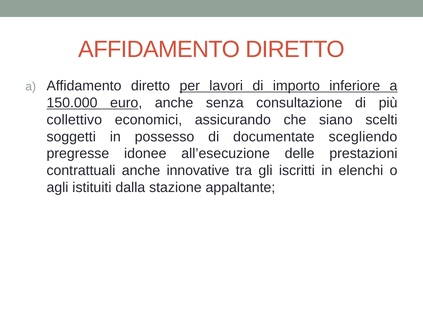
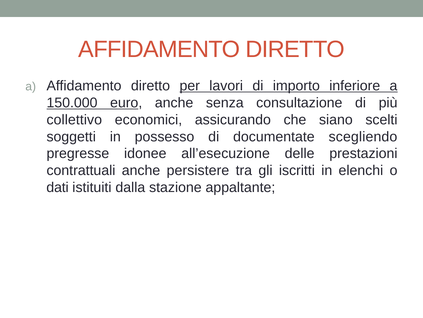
innovative: innovative -> persistere (198, 170)
agli: agli -> dati (58, 187)
